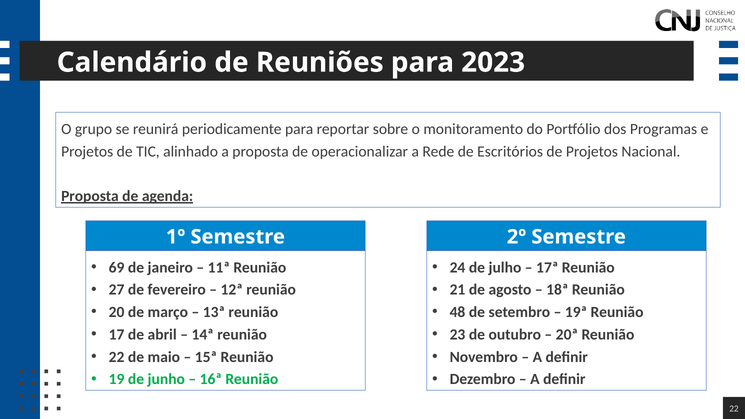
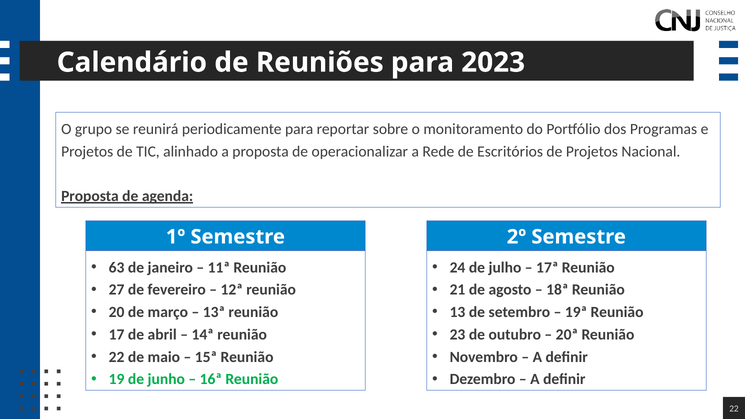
69: 69 -> 63 (117, 268)
48: 48 -> 13 (457, 312)
